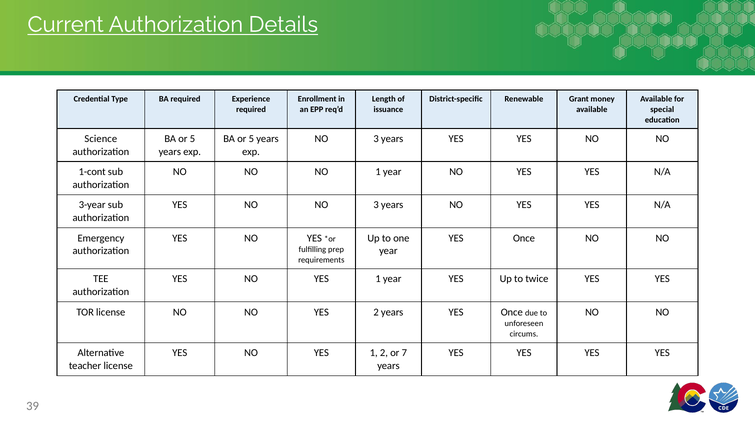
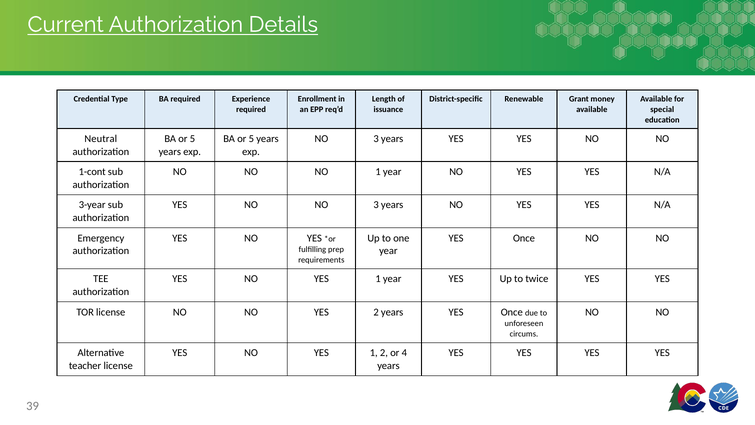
Science: Science -> Neutral (101, 139)
7: 7 -> 4 (404, 353)
